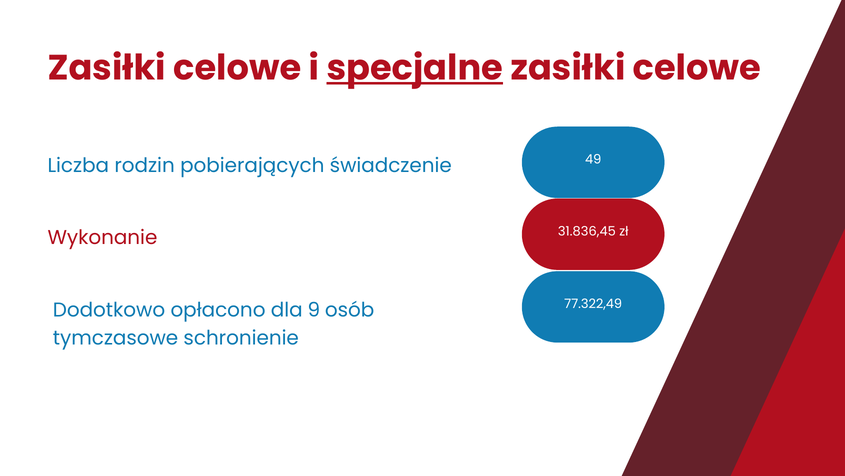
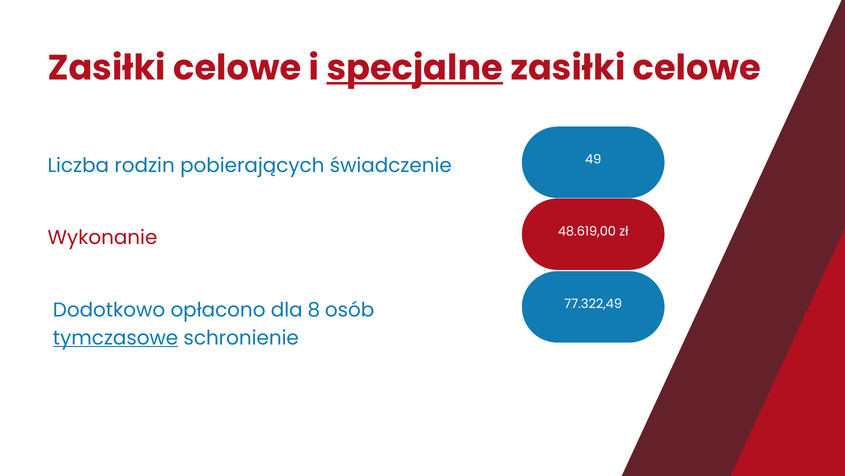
31.836,45: 31.836,45 -> 48.619,00 (587, 231)
9: 9 -> 8 (314, 310)
tymczasowe underline: none -> present (116, 338)
